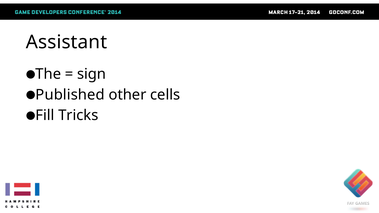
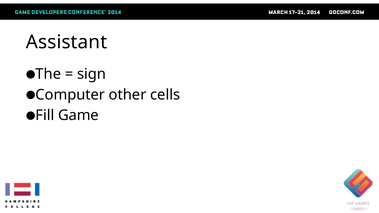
Published: Published -> Computer (70, 95)
Tricks: Tricks -> Game (78, 115)
